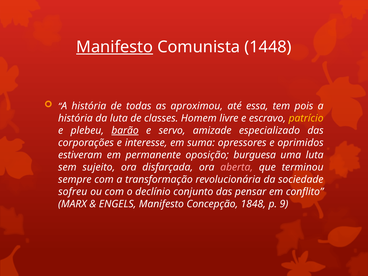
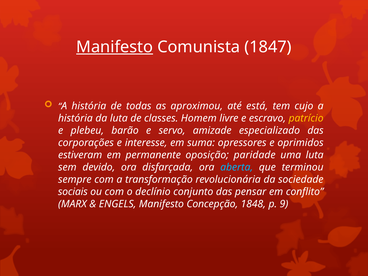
1448: 1448 -> 1847 (268, 47)
essa: essa -> está (257, 106)
pois: pois -> cujo (304, 106)
barão underline: present -> none (125, 130)
burguesa: burguesa -> paridade (255, 155)
sujeito: sujeito -> devido (99, 167)
aberta colour: pink -> light blue (237, 167)
sofreu: sofreu -> sociais (73, 192)
